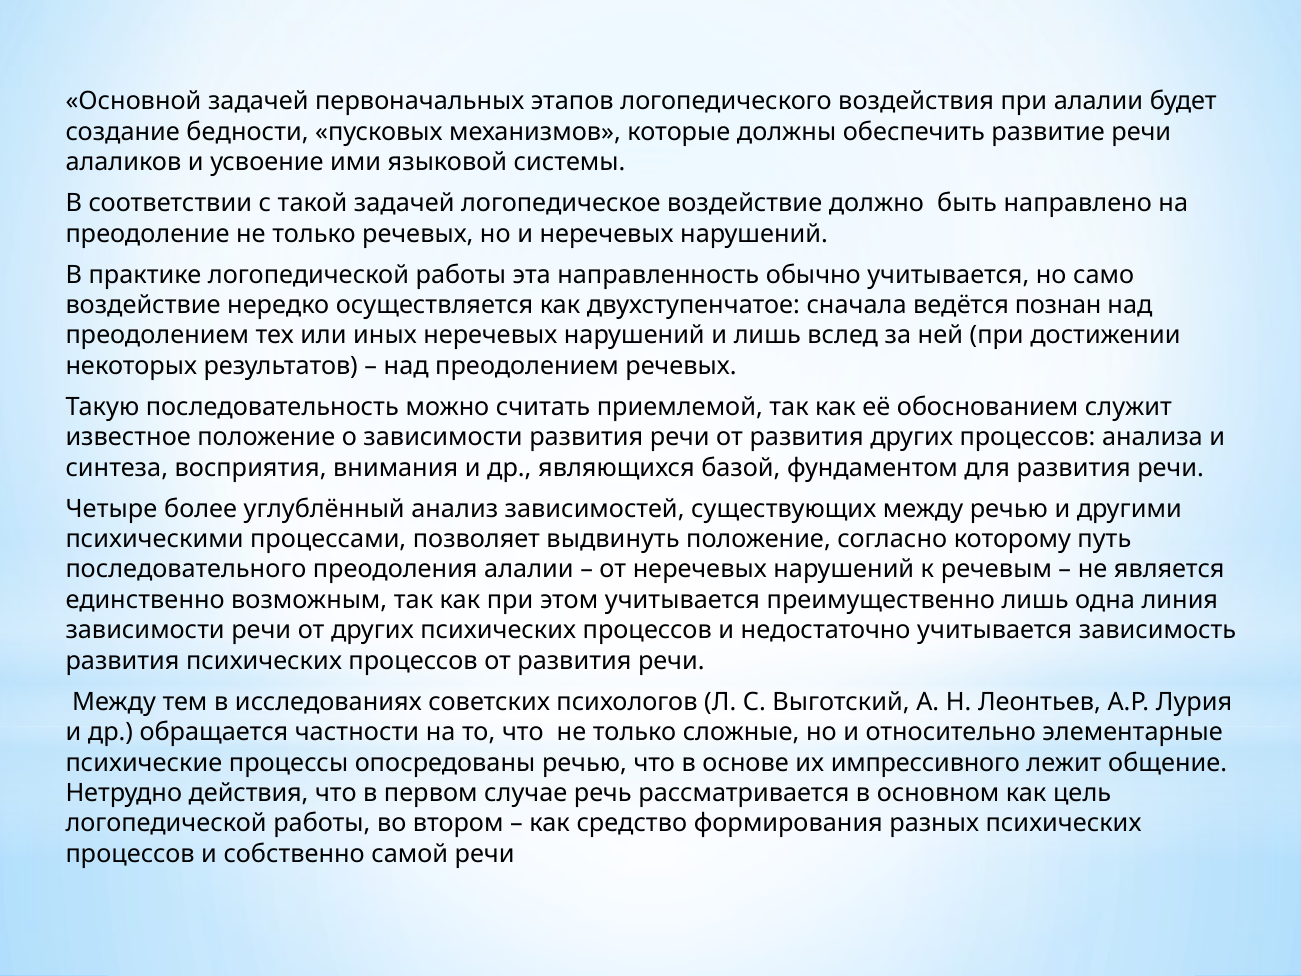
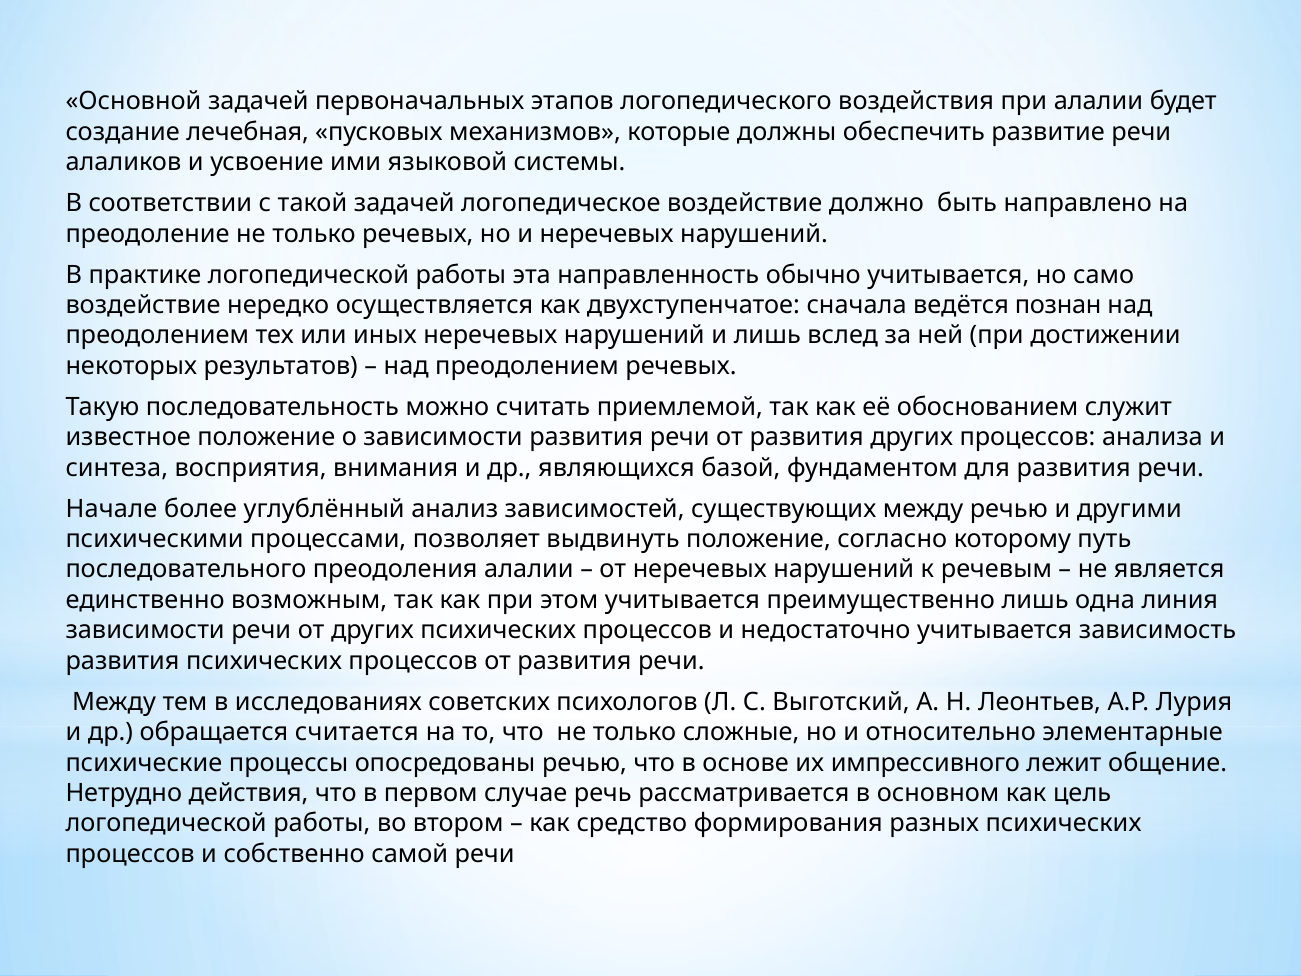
бедности: бедности -> лечебная (248, 132)
Четыре: Четыре -> Начале (111, 509)
частности: частности -> считается (357, 732)
